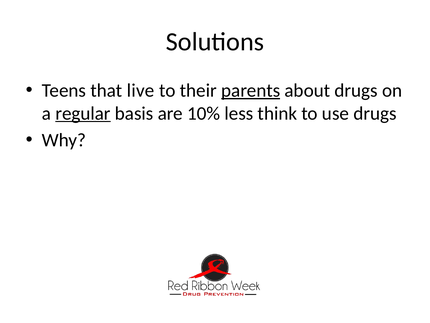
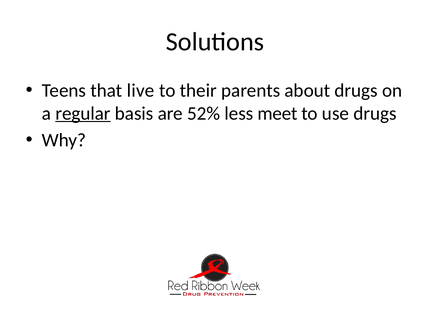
parents underline: present -> none (251, 90)
10%: 10% -> 52% (204, 113)
think: think -> meet (277, 113)
